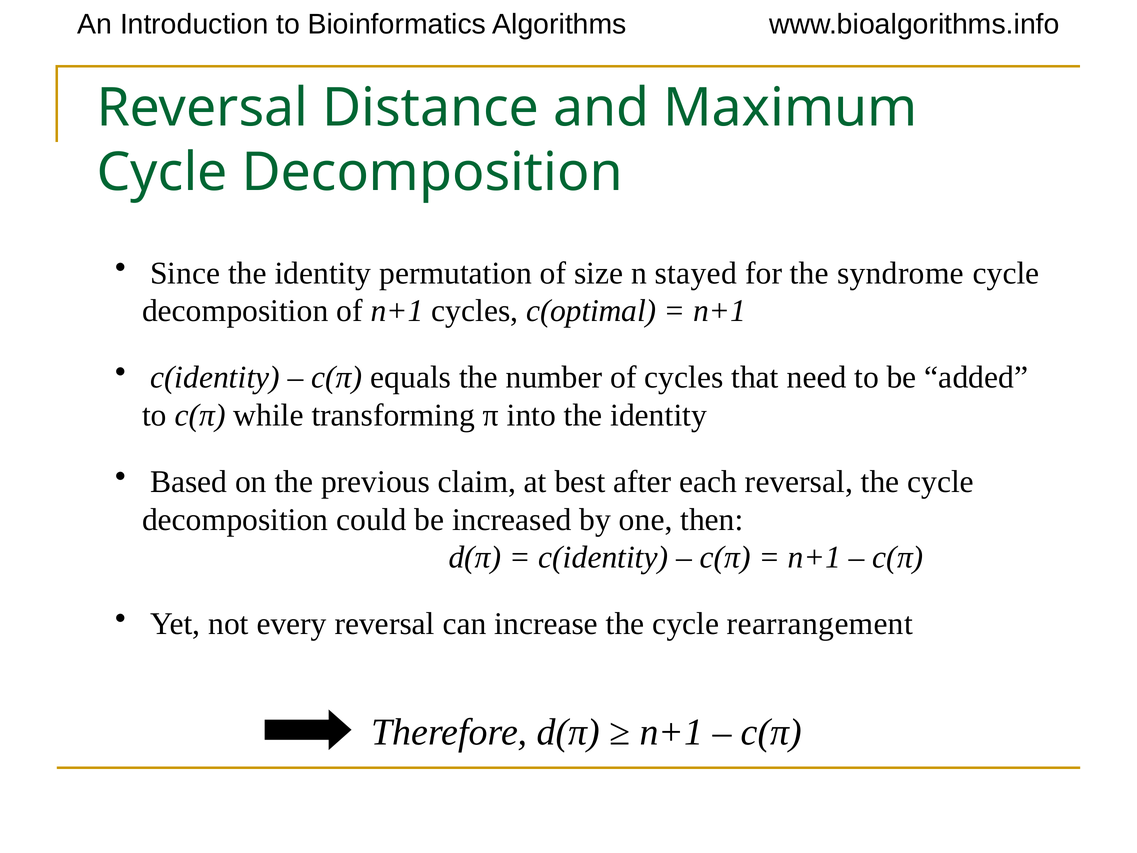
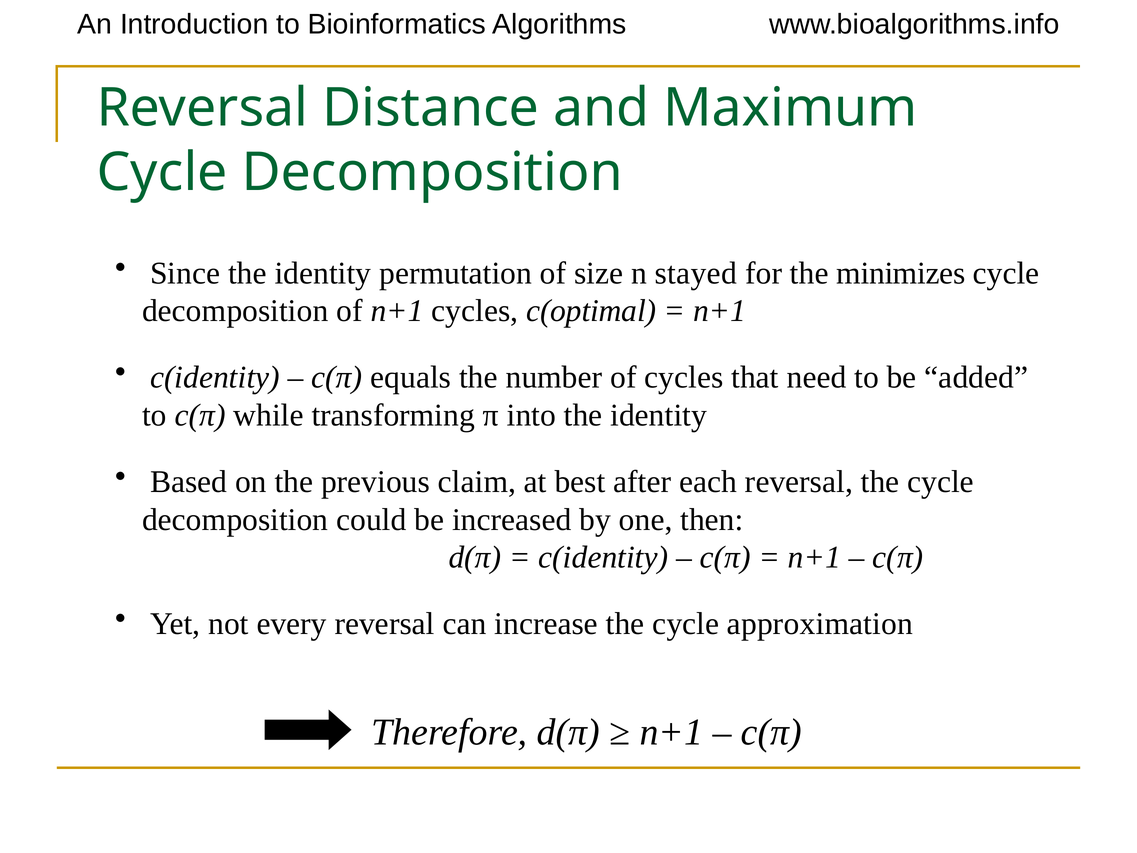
syndrome: syndrome -> minimizes (901, 273)
rearrangement: rearrangement -> approximation (820, 624)
